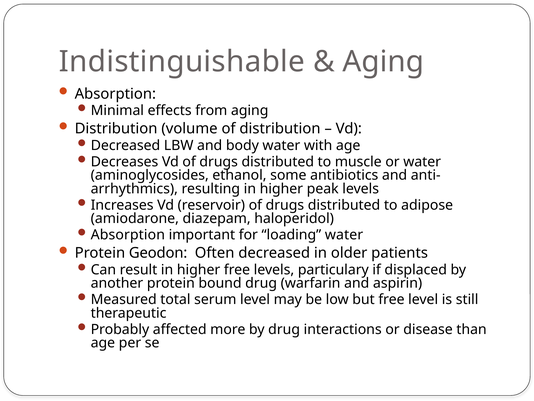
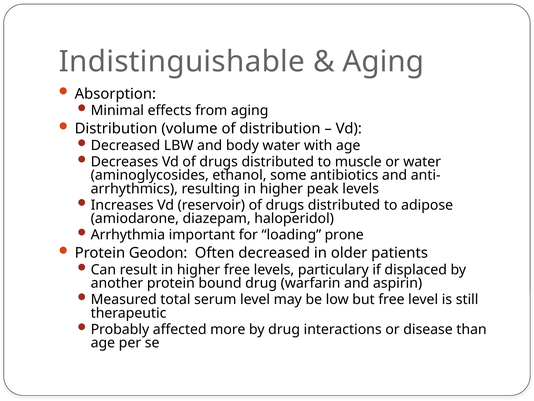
Absorption: Absorption -> Arrhythmia (128, 235)
loading water: water -> prone (344, 235)
